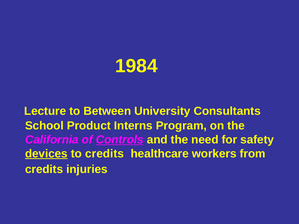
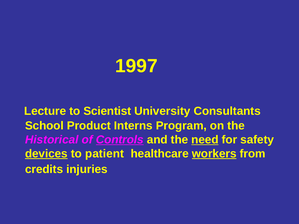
1984: 1984 -> 1997 (136, 66)
Between: Between -> Scientist (107, 111)
California: California -> Historical (52, 140)
need underline: none -> present (205, 140)
to credits: credits -> patient (105, 154)
workers underline: none -> present (214, 154)
